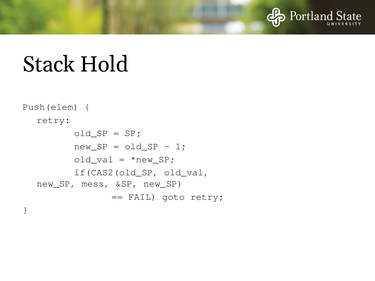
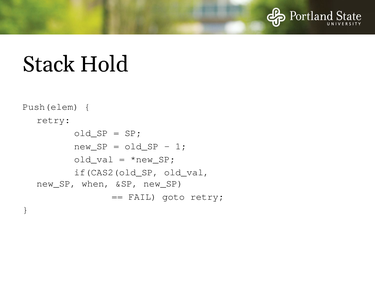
mess: mess -> when (96, 184)
